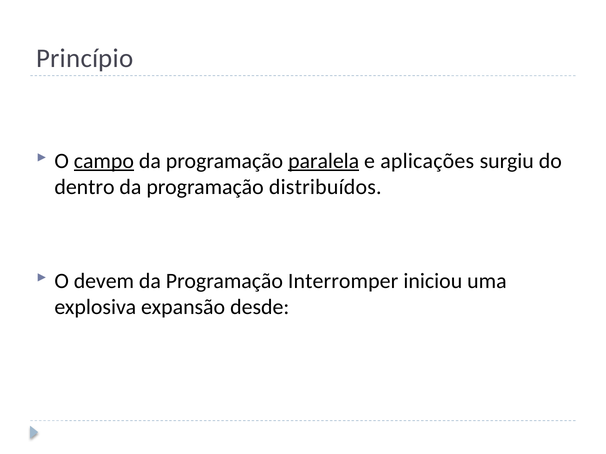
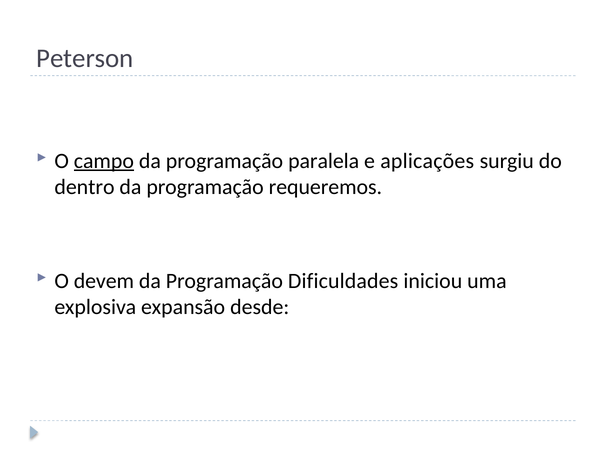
Princípio: Princípio -> Peterson (85, 58)
paralela underline: present -> none (324, 161)
distribuídos: distribuídos -> requeremos (325, 187)
Interromper: Interromper -> Dificuldades (343, 281)
